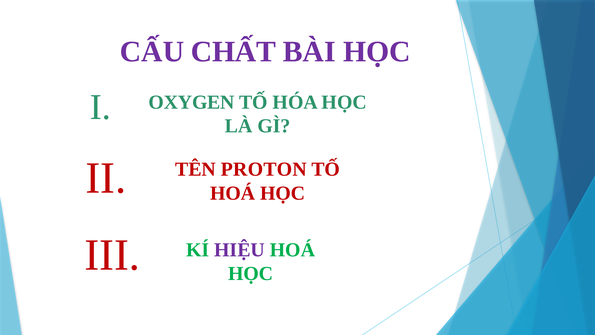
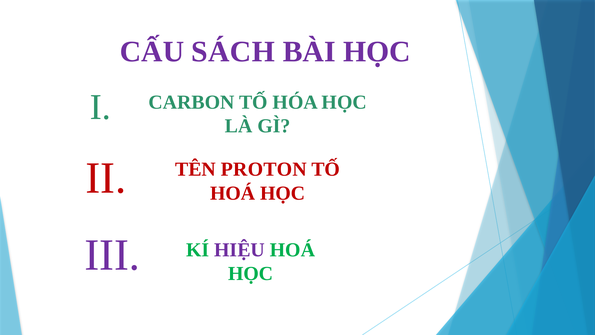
CHẤT: CHẤT -> SÁCH (233, 52)
OXYGEN: OXYGEN -> CARBON (191, 102)
III colour: red -> purple (112, 255)
